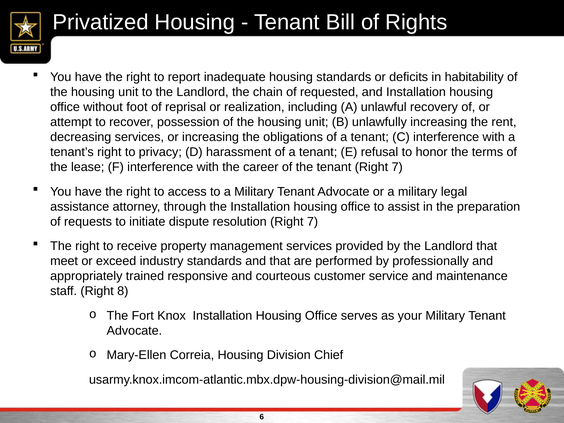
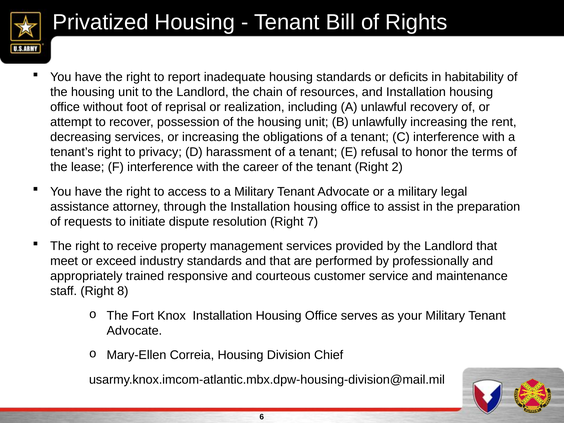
requested: requested -> resources (329, 92)
tenant Right 7: 7 -> 2 (397, 167)
